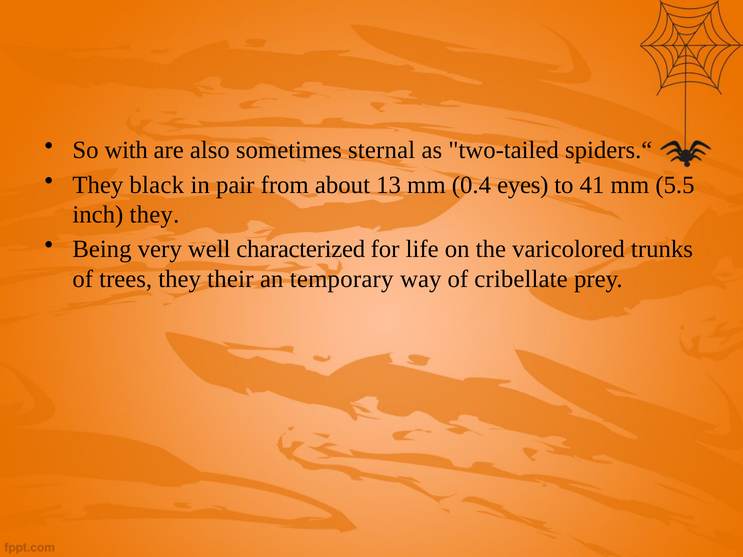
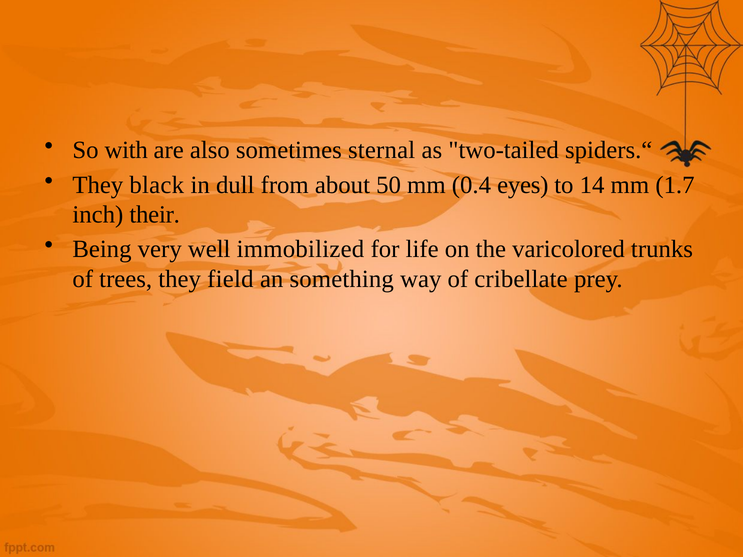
pair: pair -> dull (235, 185)
13: 13 -> 50 (389, 185)
41: 41 -> 14 (592, 185)
5.5: 5.5 -> 1.7 (675, 185)
inch they: they -> their (155, 215)
characterized: characterized -> immobilized (300, 249)
their: their -> field (230, 279)
temporary: temporary -> something (342, 279)
